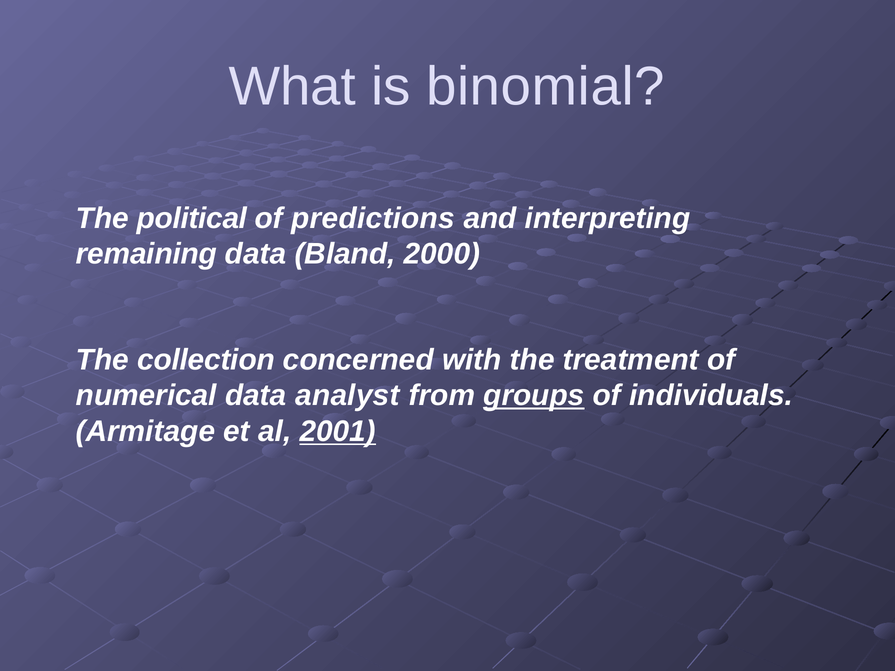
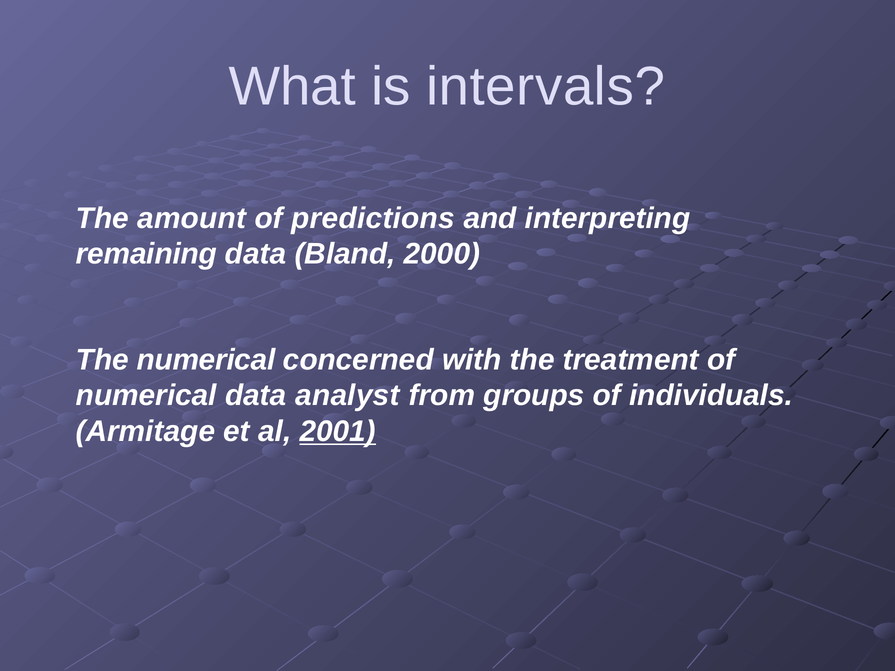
binomial: binomial -> intervals (546, 87)
political: political -> amount (192, 218)
The collection: collection -> numerical (206, 360)
groups underline: present -> none (534, 396)
